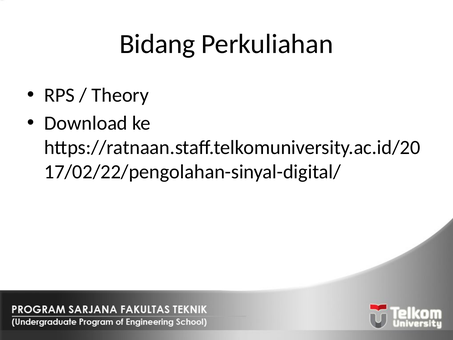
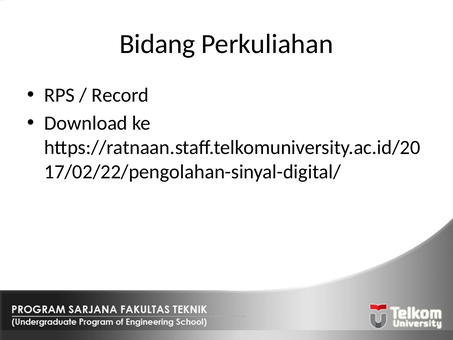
Theory: Theory -> Record (120, 95)
